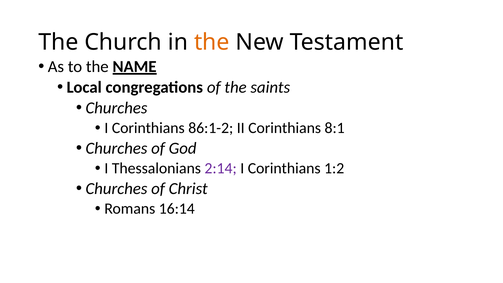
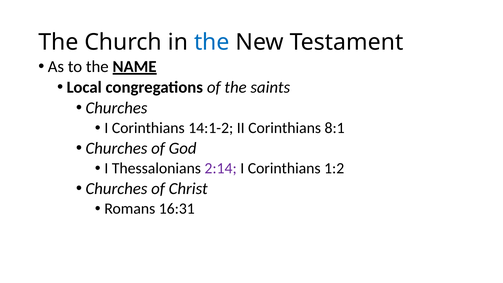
the colour: orange -> blue (212, 42)
86:1-2: 86:1-2 -> 14:1-2 (211, 128)
16:14: 16:14 -> 16:31 (177, 209)
